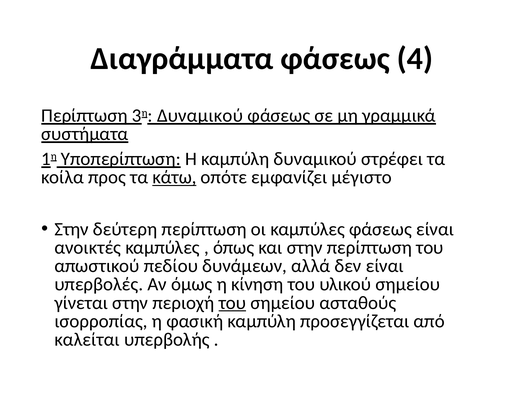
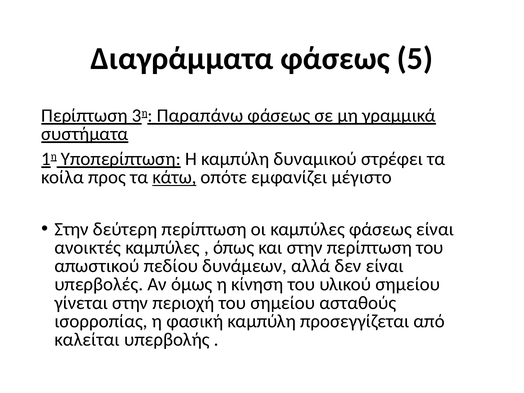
4: 4 -> 5 (415, 59)
3η Δυναμικού: Δυναμικού -> Παραπάνω (200, 116)
του underline: present -> none (232, 303)
